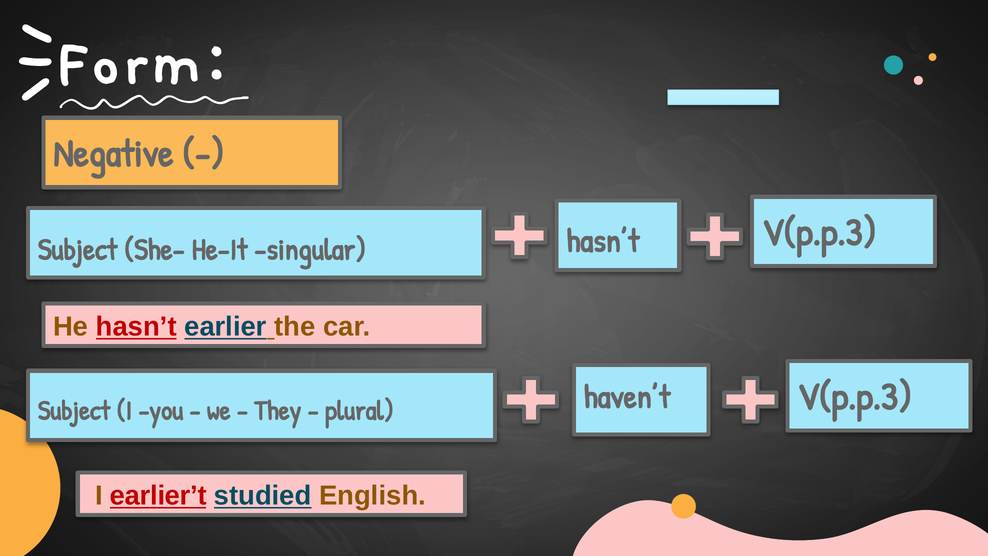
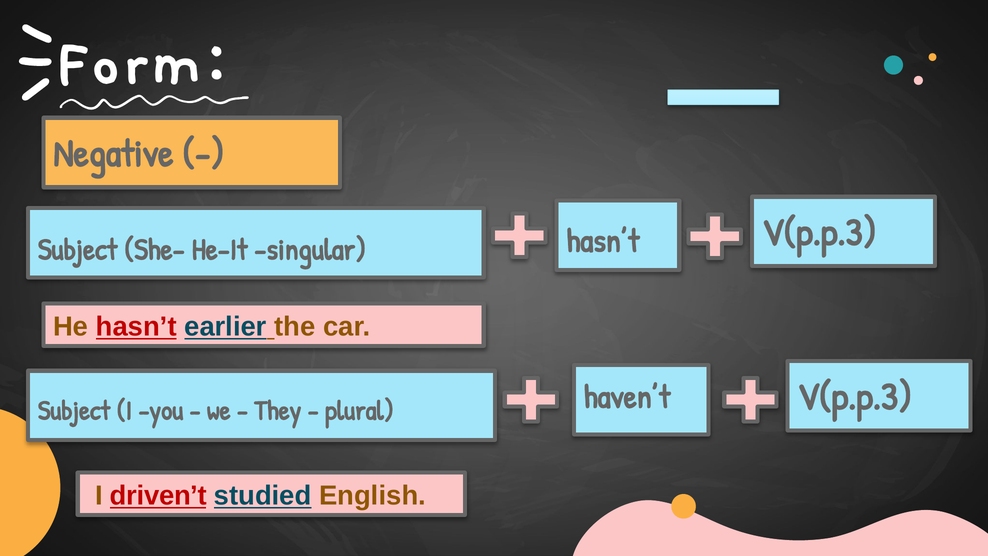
earlier’t: earlier’t -> driven’t (158, 496)
